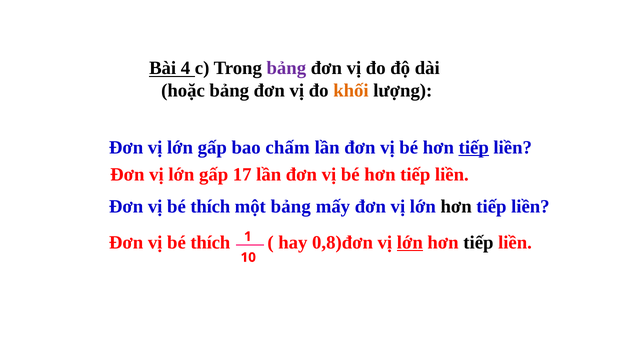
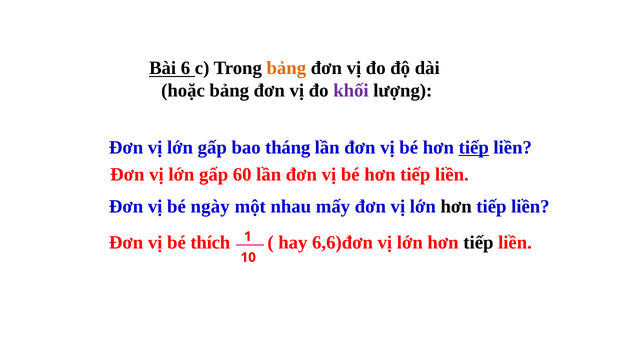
4: 4 -> 6 (185, 68)
bảng colour: purple -> orange (286, 68)
khối colour: orange -> purple (351, 91)
chấm: chấm -> tháng (288, 147)
17: 17 -> 60 (242, 174)
thích: thích -> ngày (210, 206)
một bảng: bảng -> nhau (291, 206)
0,8)đơn: 0,8)đơn -> 6,6)đơn (343, 242)
lớn underline: present -> none (410, 242)
